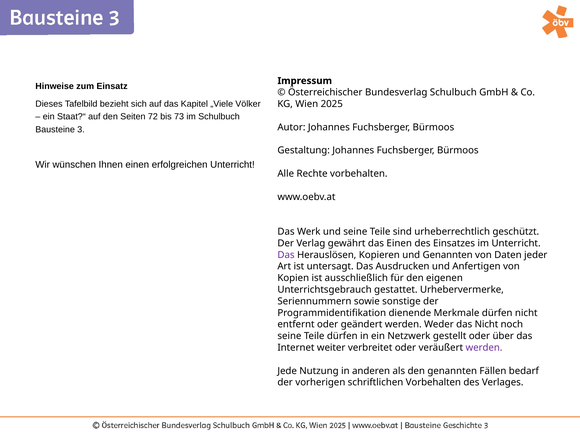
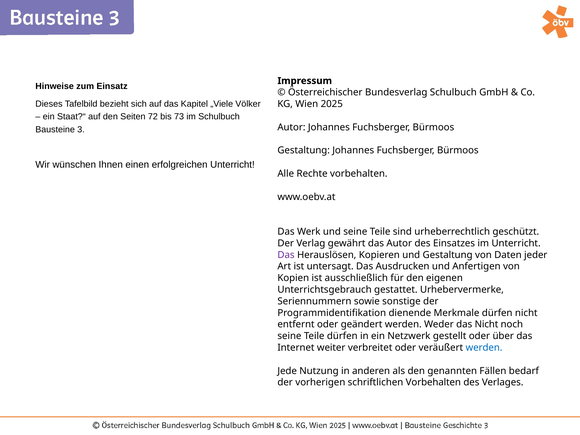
das Einen: Einen -> Autor (399, 243)
und Genannten: Genannten -> Gestaltung (448, 255)
werden colour: purple -> blue (484, 348)
